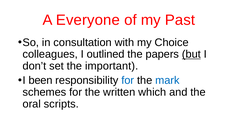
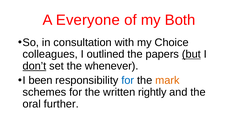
Past: Past -> Both (180, 20)
don’t underline: none -> present (34, 66)
important: important -> whenever (112, 66)
mark colour: blue -> orange (167, 80)
which: which -> rightly (152, 92)
scripts: scripts -> further (61, 104)
